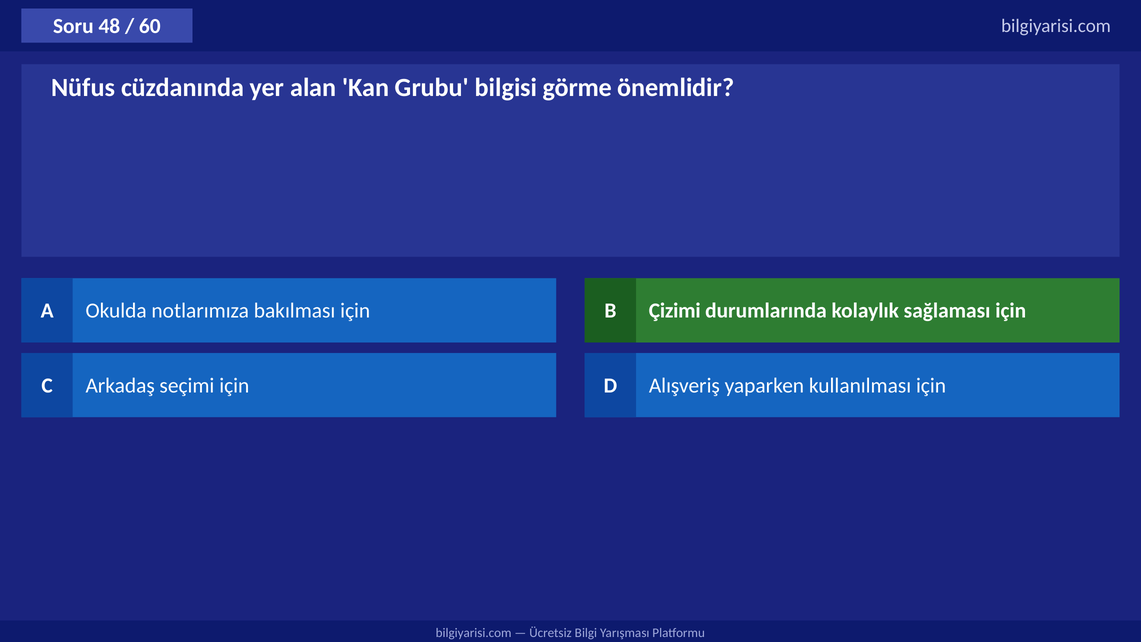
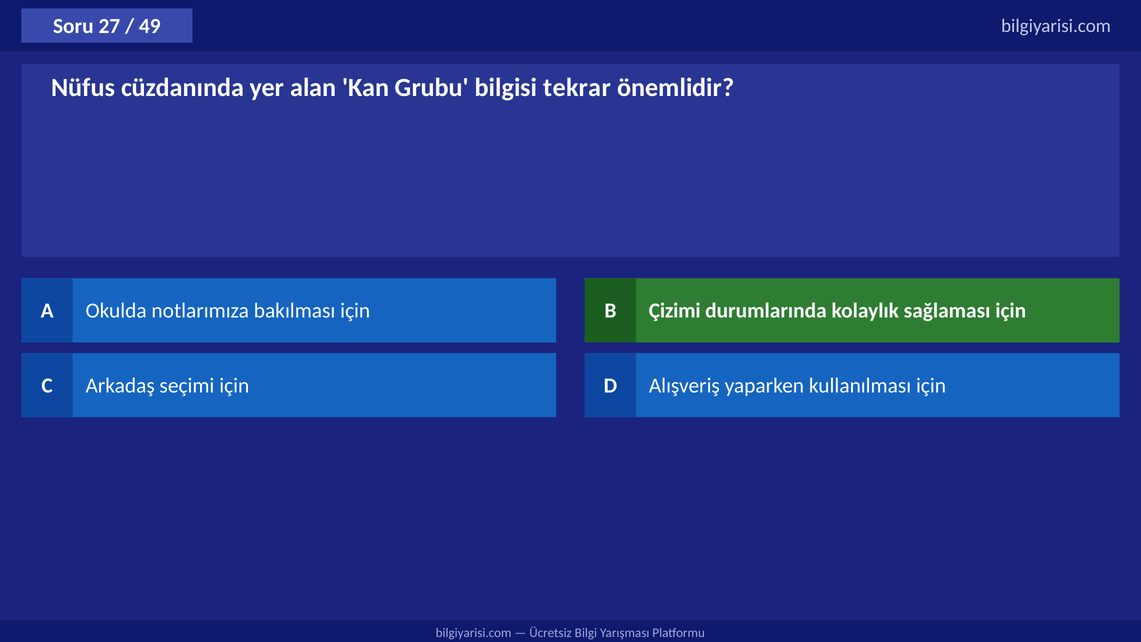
48: 48 -> 27 (109, 26)
60: 60 -> 49 (150, 26)
görme: görme -> tekrar (577, 88)
